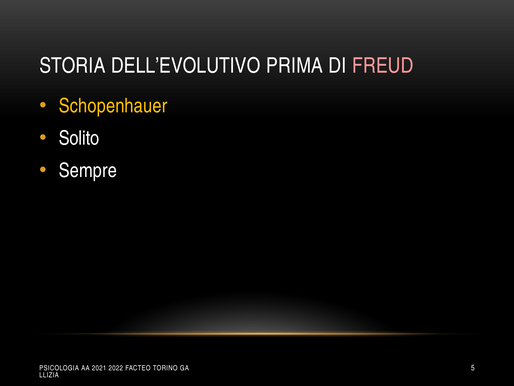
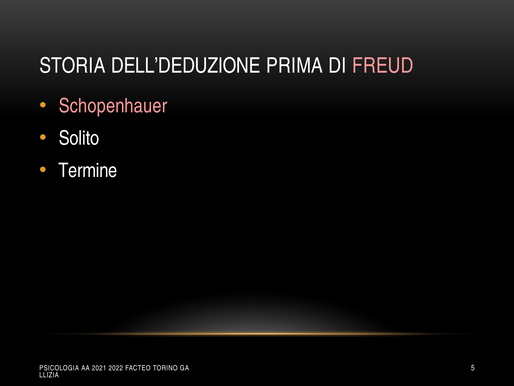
DELL’EVOLUTIVO: DELL’EVOLUTIVO -> DELL’DEDUZIONE (186, 66)
Schopenhauer colour: yellow -> pink (113, 106)
Sempre: Sempre -> Termine (88, 170)
